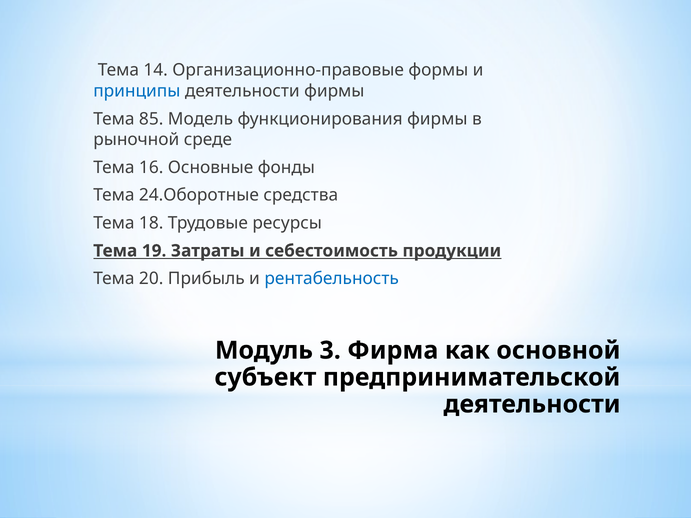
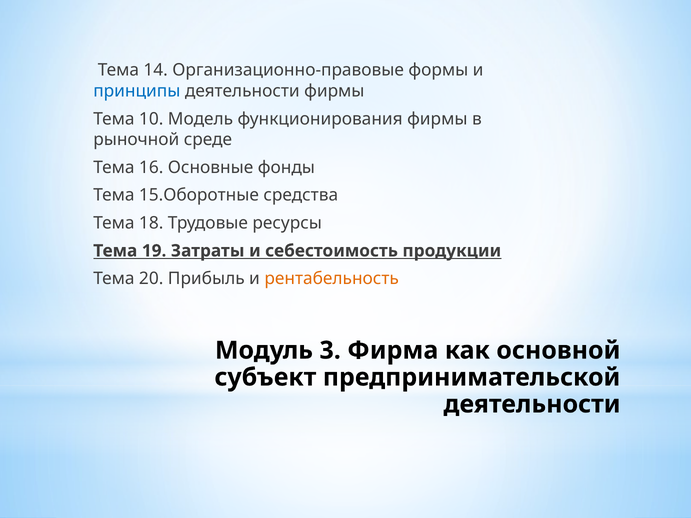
85: 85 -> 10 (151, 119)
24.Оборотные: 24.Оборотные -> 15.Оборотные (199, 195)
рентабельность colour: blue -> orange (332, 279)
